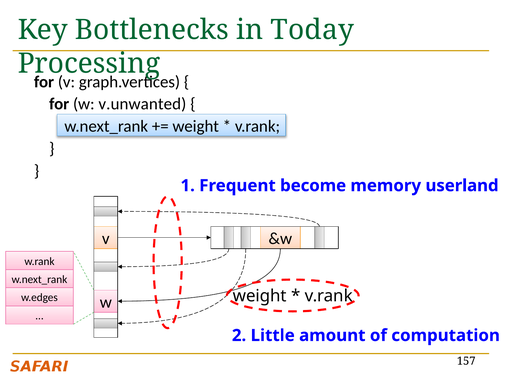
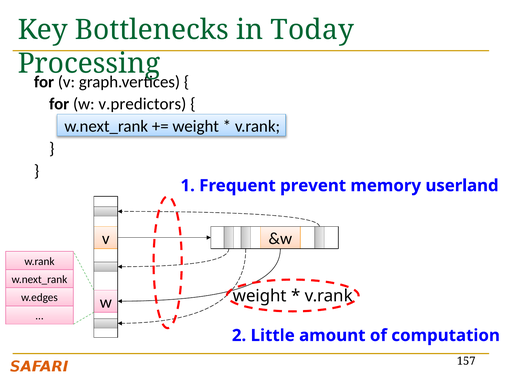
v.unwanted: v.unwanted -> v.predictors (142, 104)
become: become -> prevent (313, 185)
